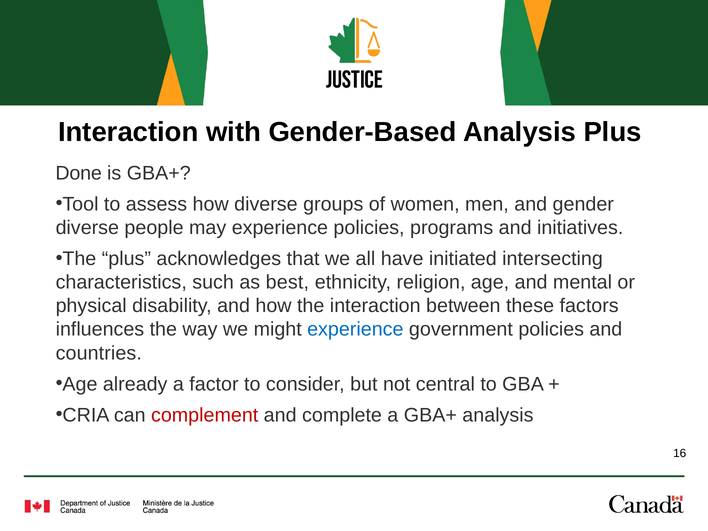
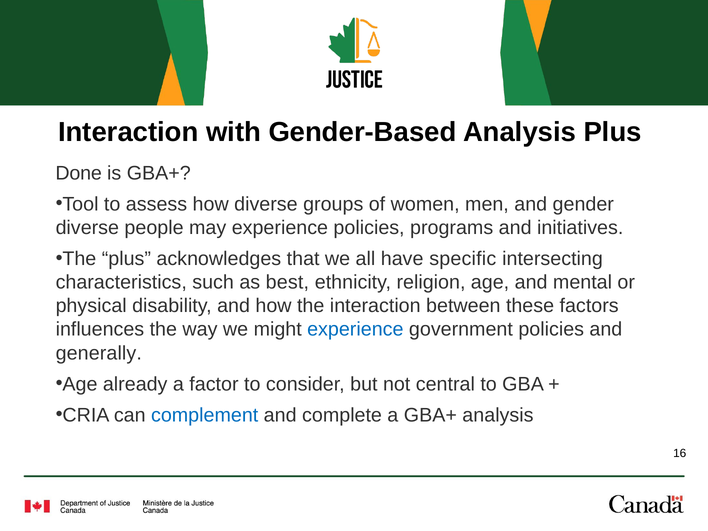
initiated: initiated -> specific (463, 259)
countries: countries -> generally (99, 353)
complement colour: red -> blue (205, 415)
